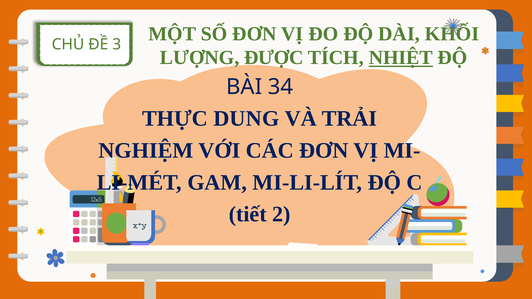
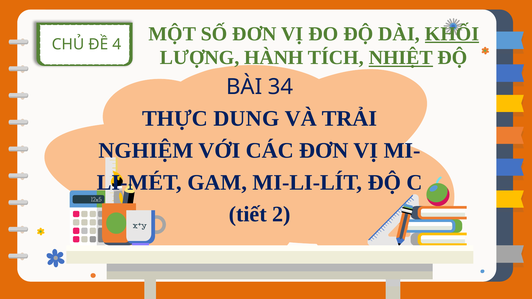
KHỐI underline: none -> present (452, 34)
3: 3 -> 4 (117, 44)
ĐƯỢC: ĐƯỢC -> HÀNH (274, 58)
